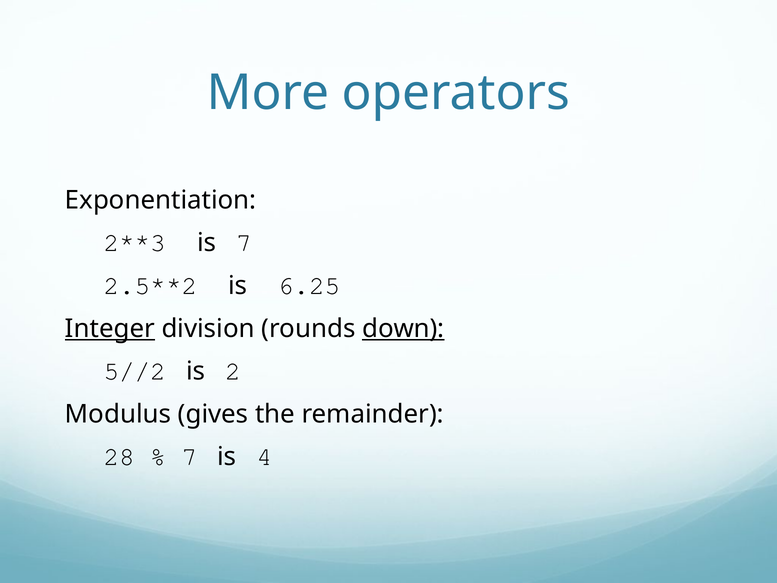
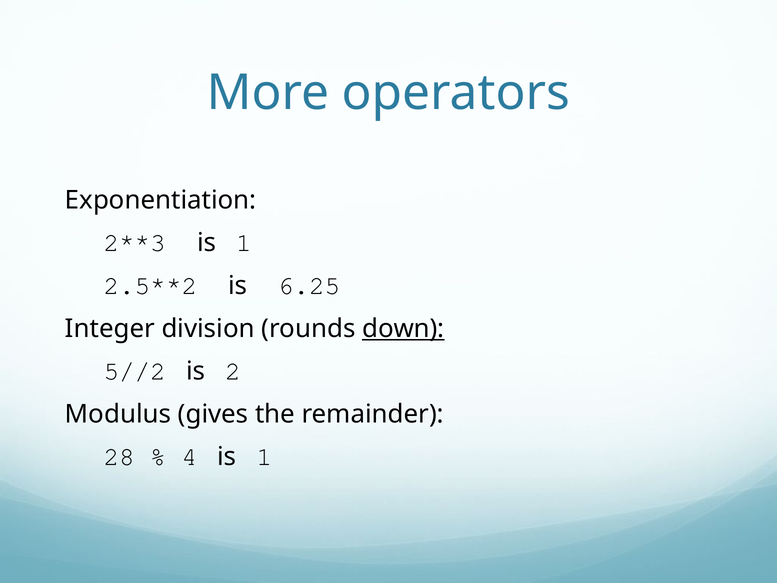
7: 7 -> 1 (244, 243)
Integer underline: present -> none (110, 328)
7: 7 -> 4 (189, 457)
4: 4 -> 1 (264, 457)
